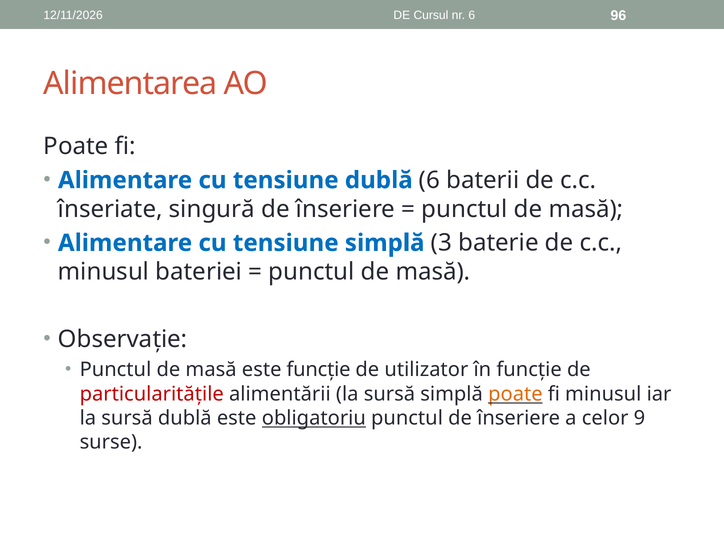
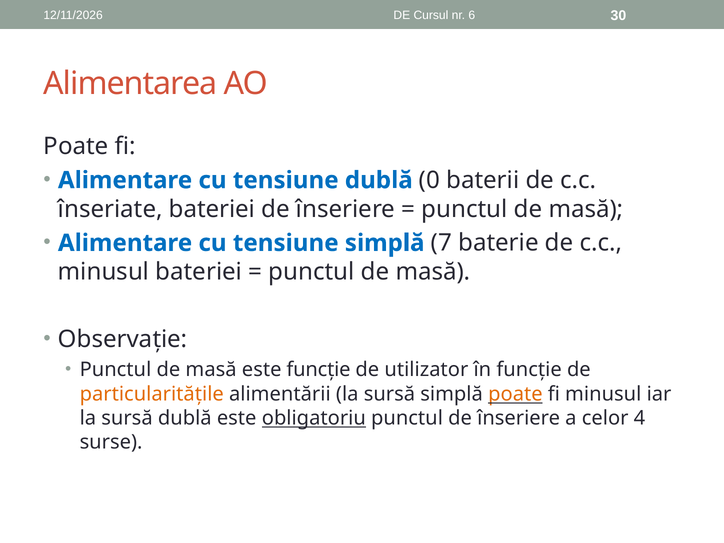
96: 96 -> 30 (618, 15)
dublă 6: 6 -> 0 (429, 180)
înseriate singură: singură -> bateriei (212, 209)
3: 3 -> 7 (441, 243)
particularitățile colour: red -> orange (152, 394)
9: 9 -> 4 (639, 418)
